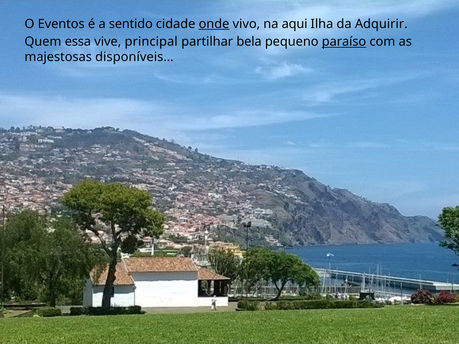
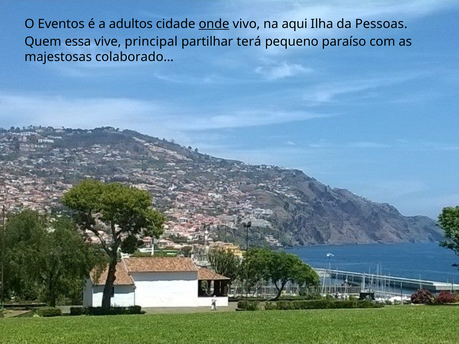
sentido: sentido -> adultos (131, 24)
Adquirir: Adquirir -> Pessoas (381, 24)
bela: bela -> terá (249, 42)
paraíso underline: present -> none (344, 42)
disponíveis…: disponíveis… -> colaborado… (134, 57)
